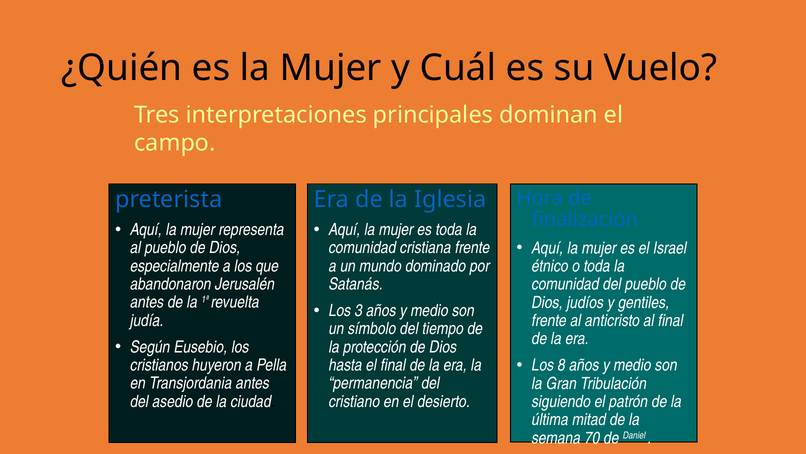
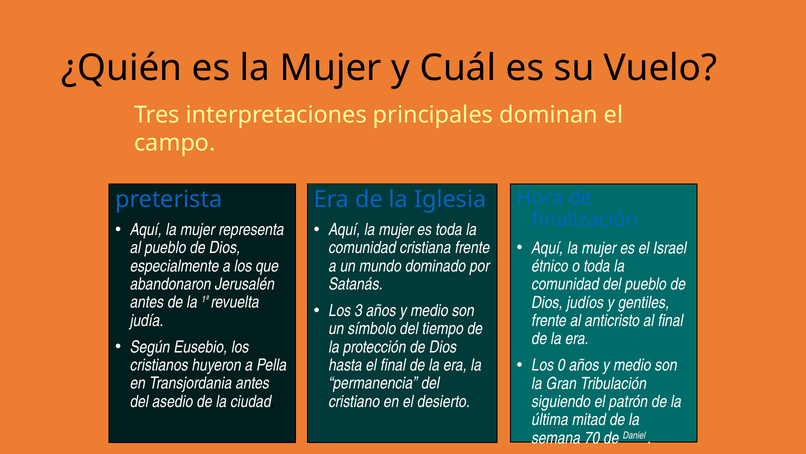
8: 8 -> 0 (562, 365)
